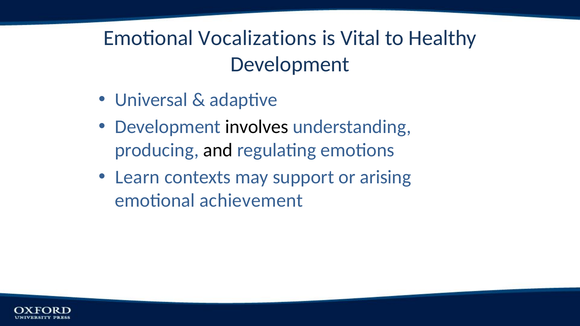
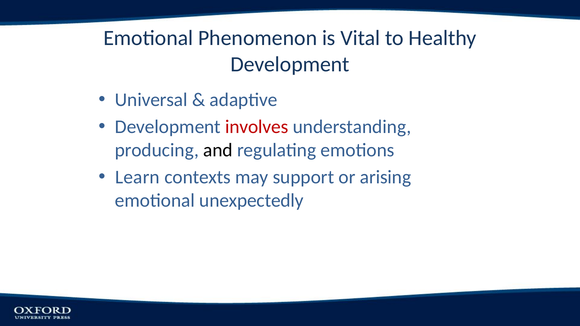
Vocalizations: Vocalizations -> Phenomenon (258, 38)
involves colour: black -> red (257, 127)
achievement: achievement -> unexpectedly (251, 200)
